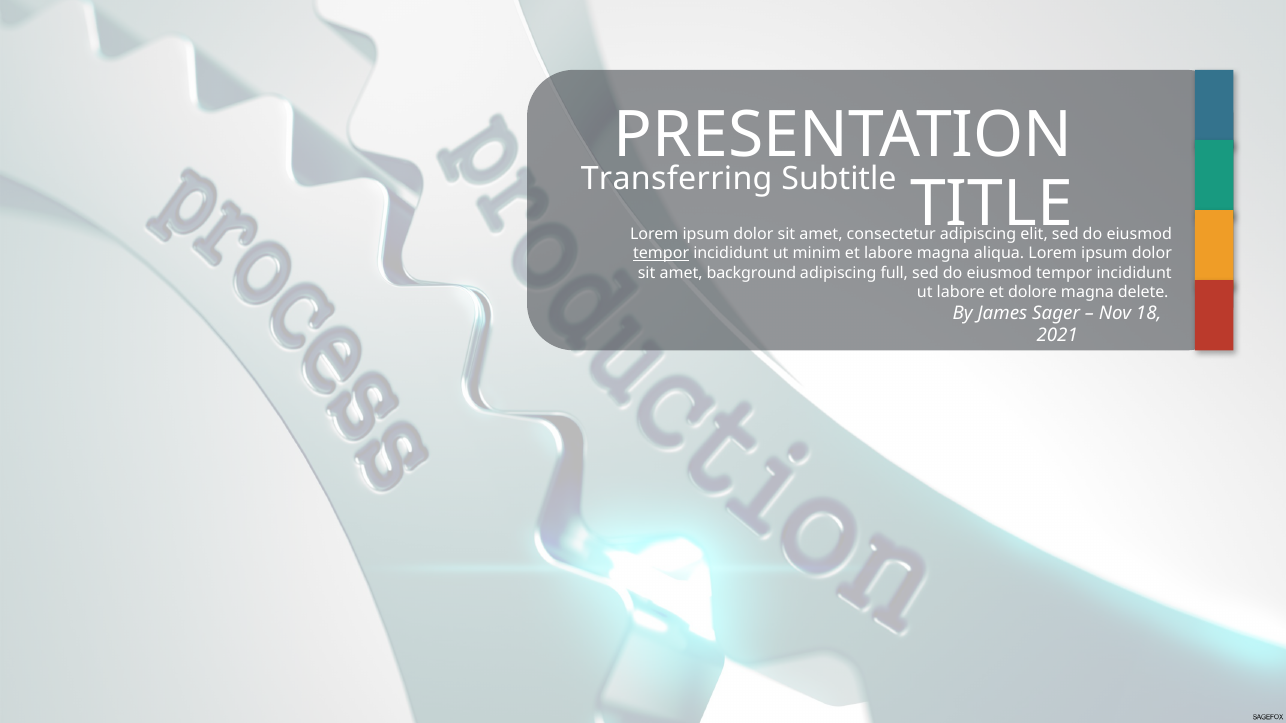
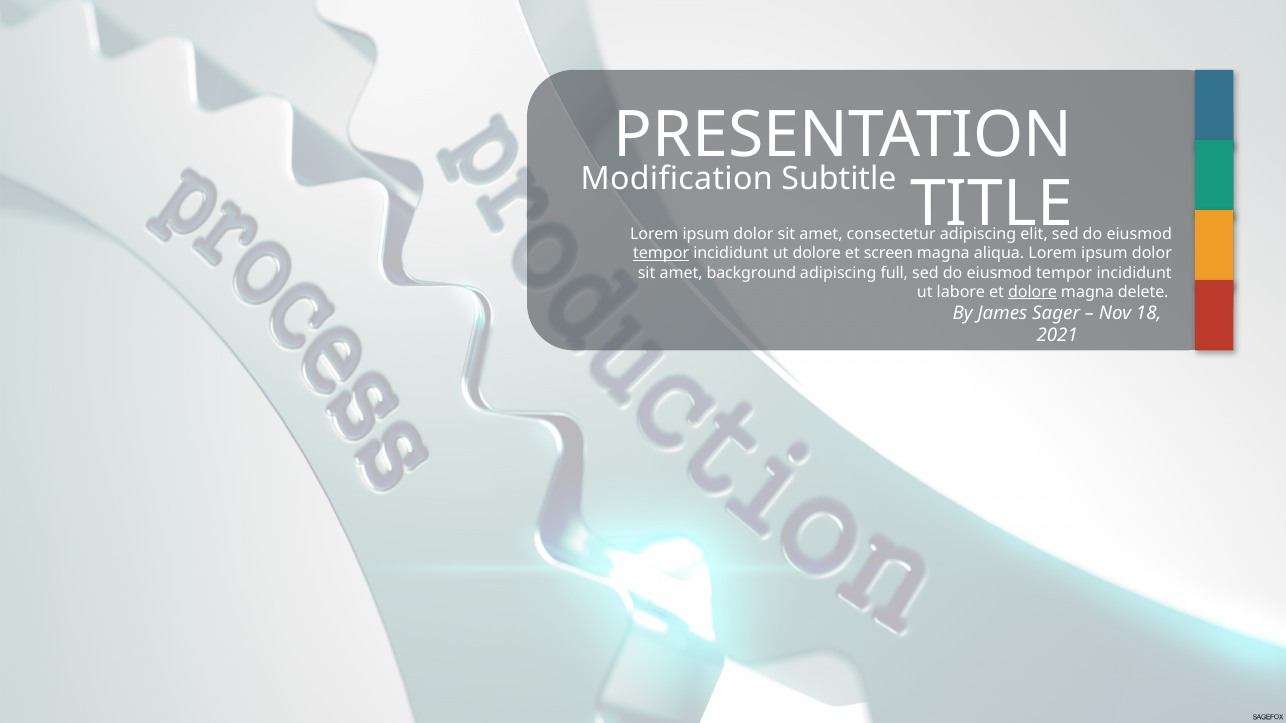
Transferring: Transferring -> Modification (677, 179)
ut minim: minim -> dolore (817, 254)
et labore: labore -> screen (888, 254)
dolore underline: none -> present (1033, 292)
